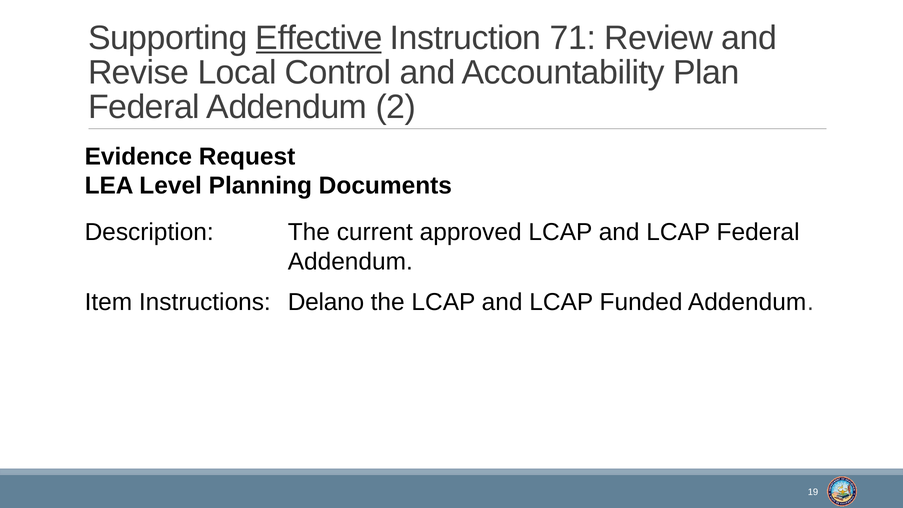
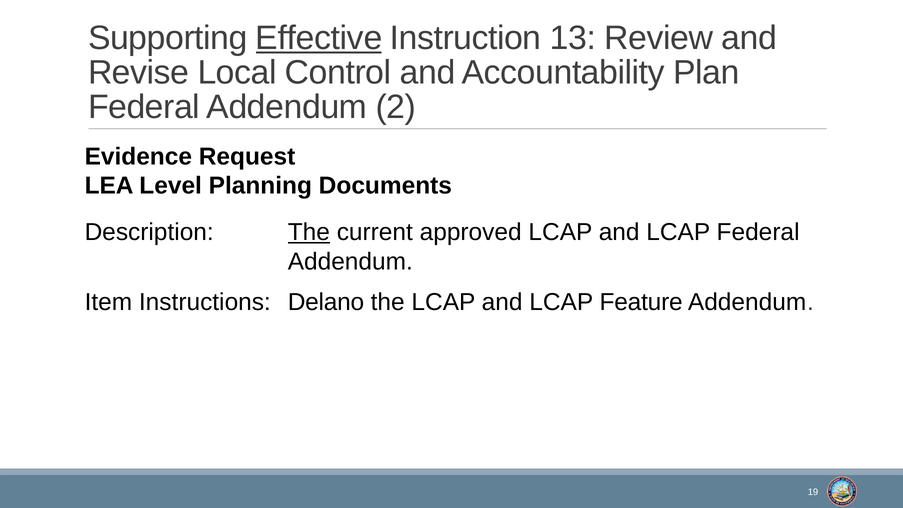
71: 71 -> 13 (573, 38)
The underline: none -> present (309, 232)
Funded: Funded -> Feature (641, 302)
